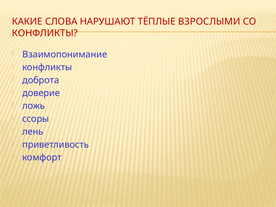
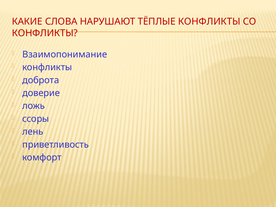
ТЁПЛЫЕ ВЗРОСЛЫМИ: ВЗРОСЛЫМИ -> КОНФЛИКТЫ (209, 22)
